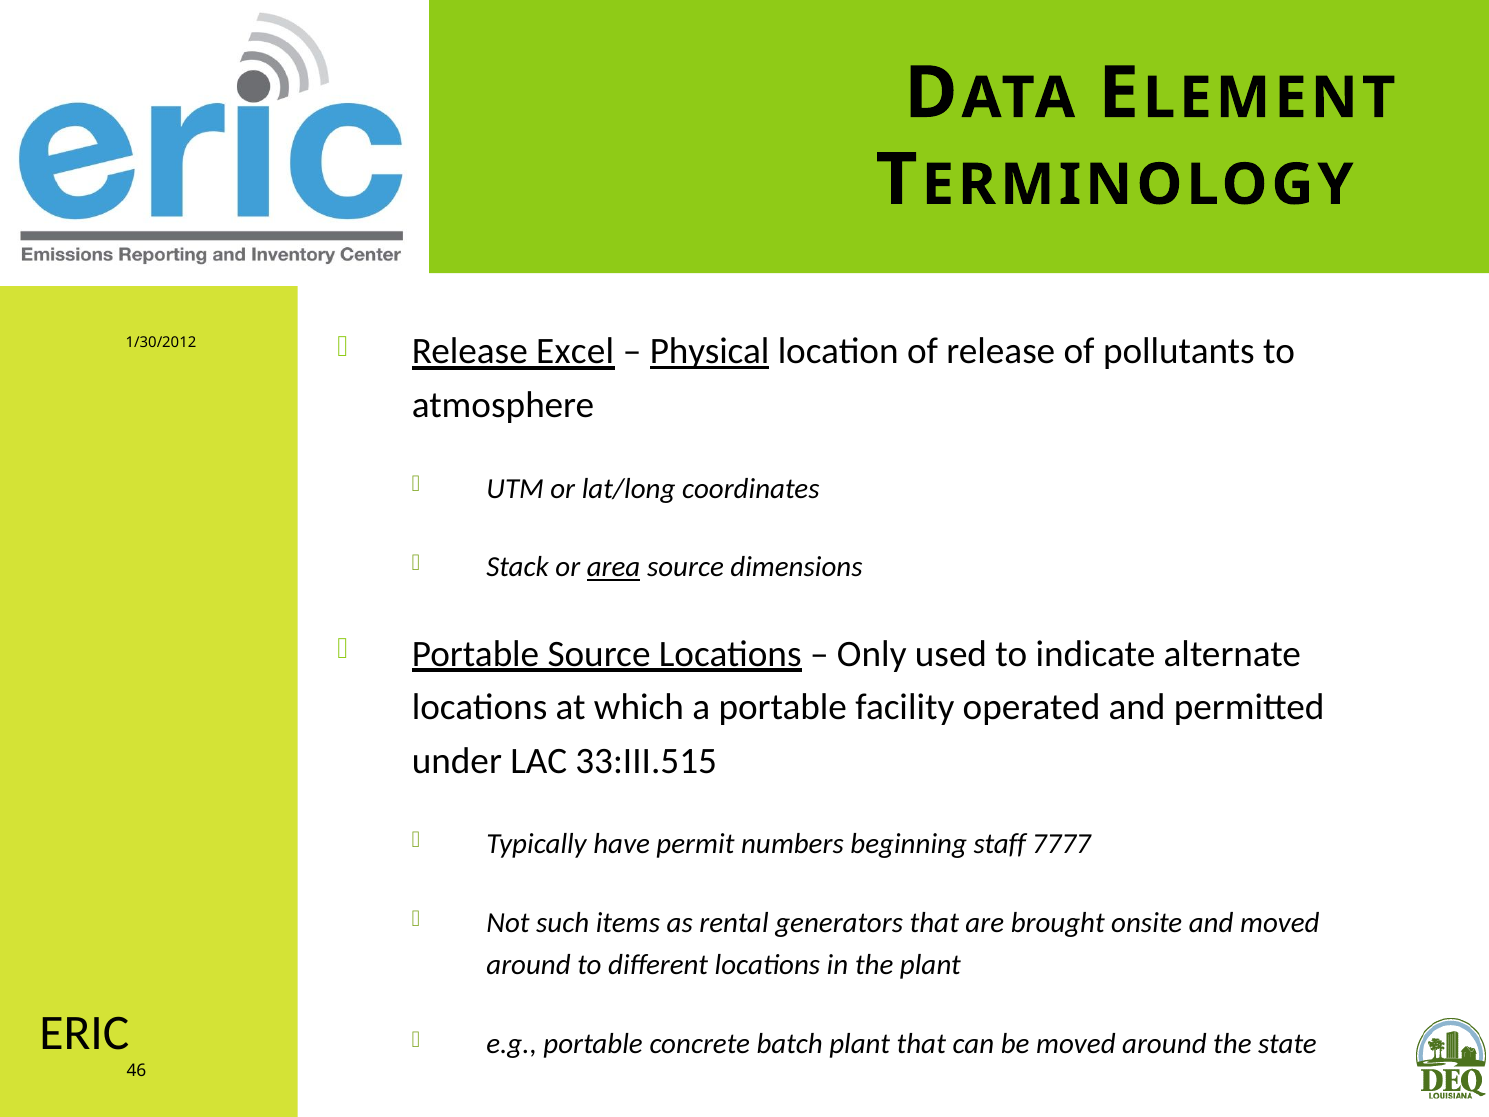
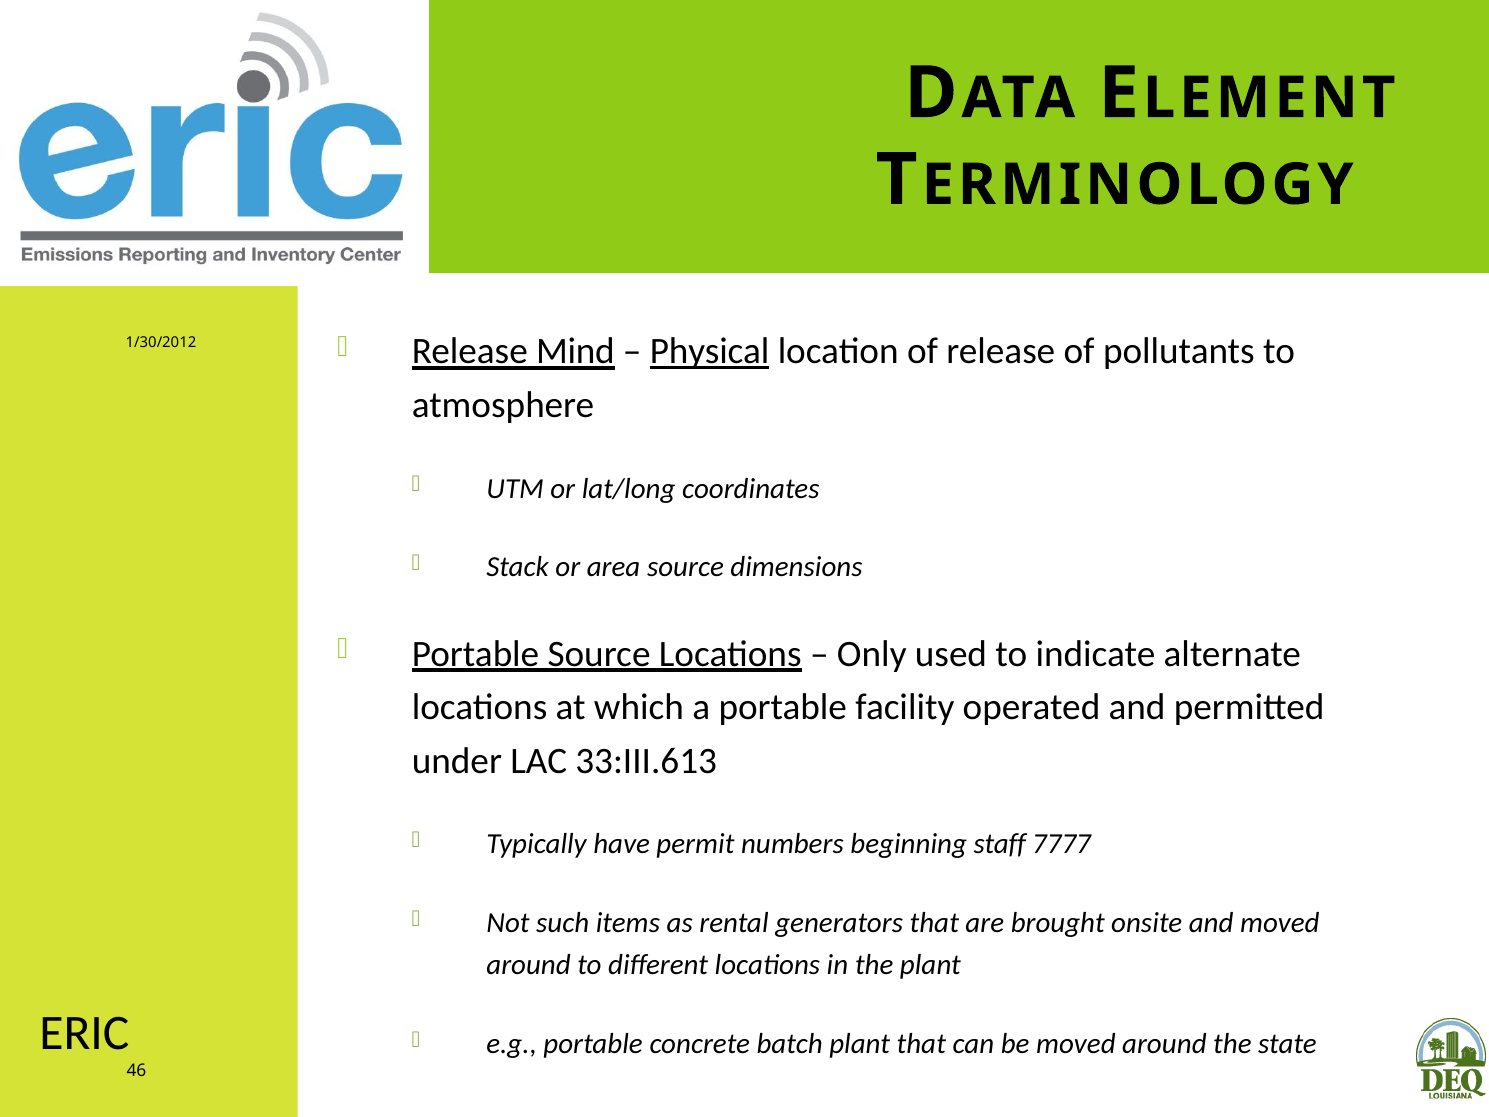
Excel: Excel -> Mind (575, 352)
area underline: present -> none (614, 567)
33:III.515: 33:III.515 -> 33:III.613 (646, 761)
